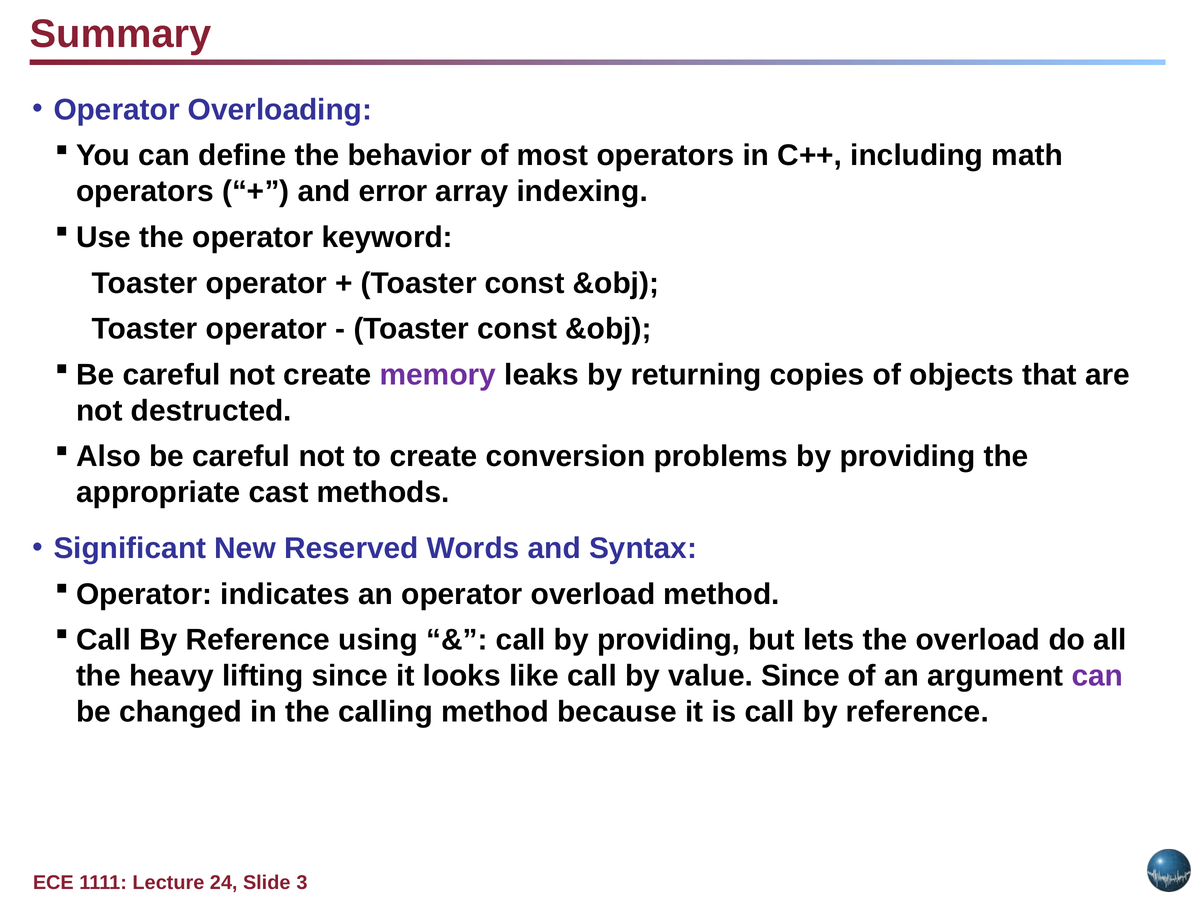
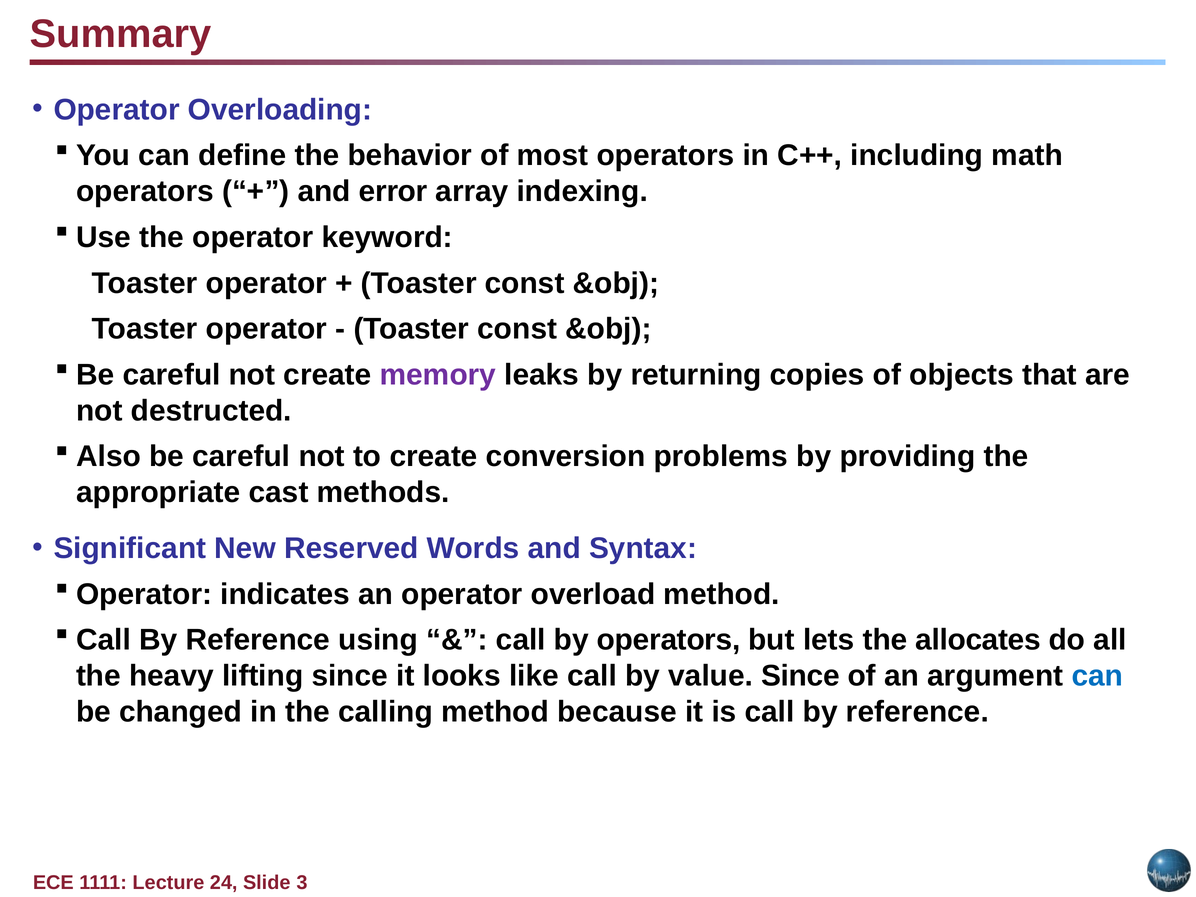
call by providing: providing -> operators (669, 640)
the overload: overload -> allocates (978, 640)
can colour: purple -> blue (1097, 676)
